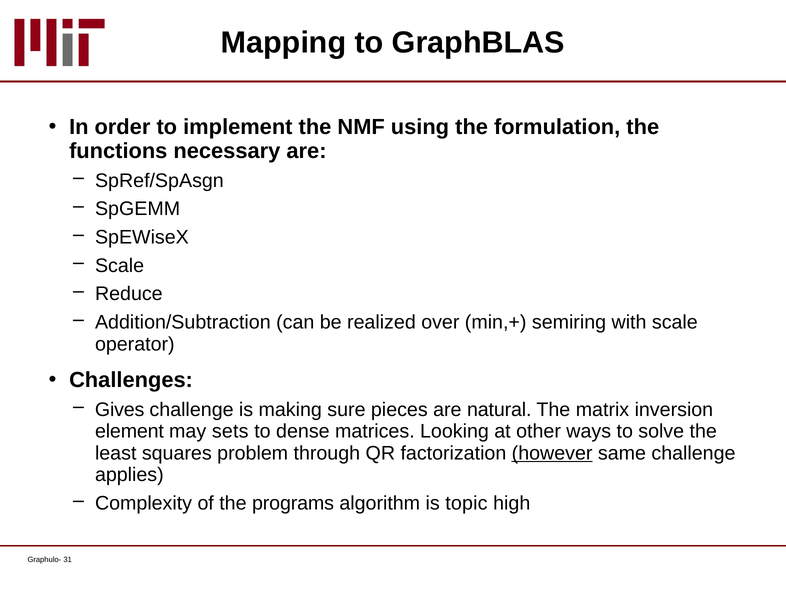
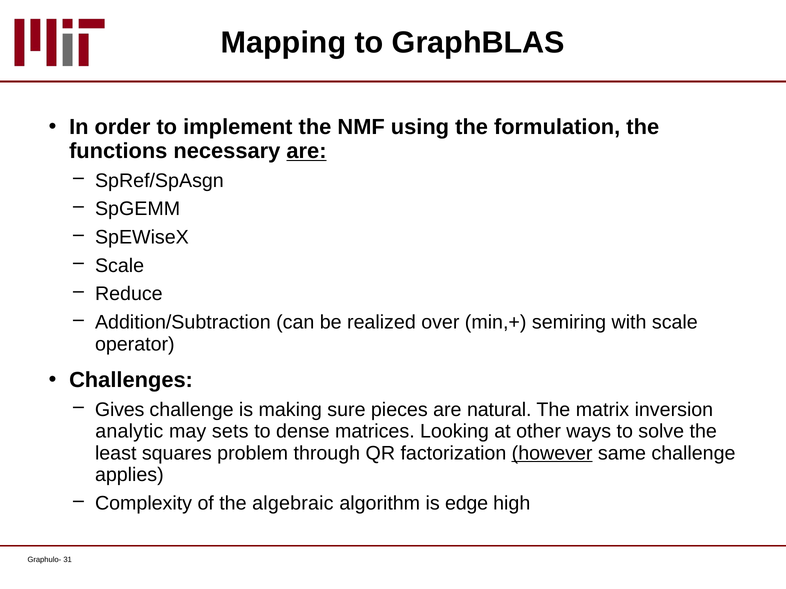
are underline: none -> present (306, 151)
element: element -> analytic (129, 432)
programs: programs -> algebraic (293, 504)
topic: topic -> edge (467, 504)
